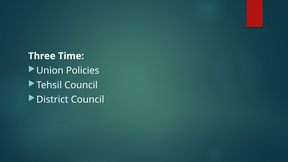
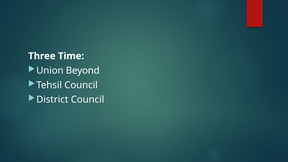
Policies: Policies -> Beyond (83, 71)
